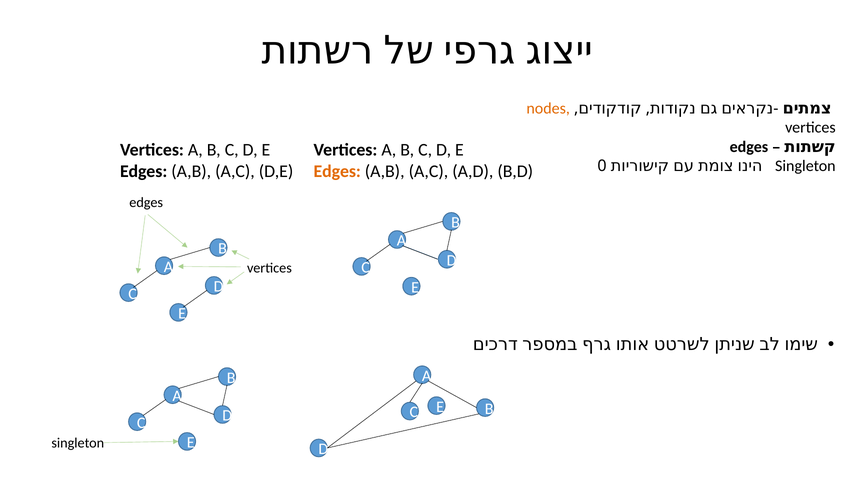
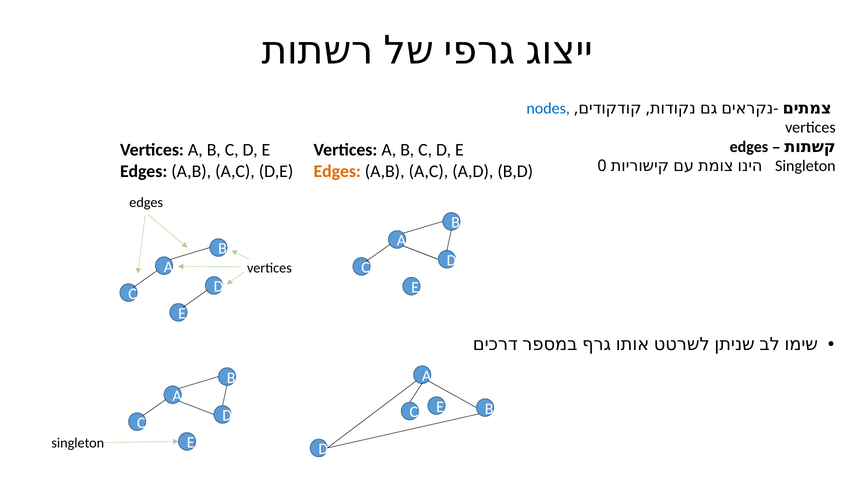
nodes colour: orange -> blue (548, 108)
